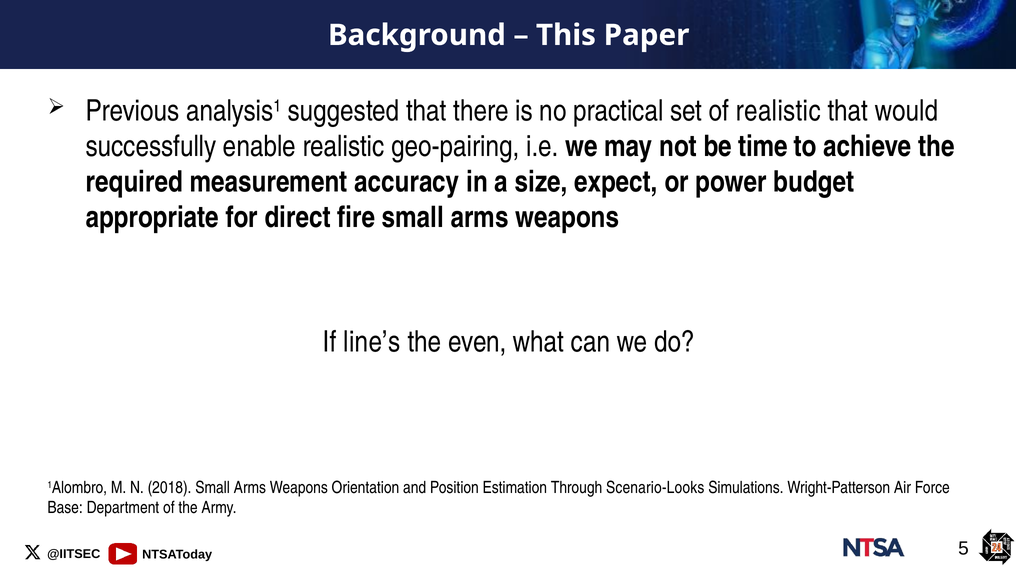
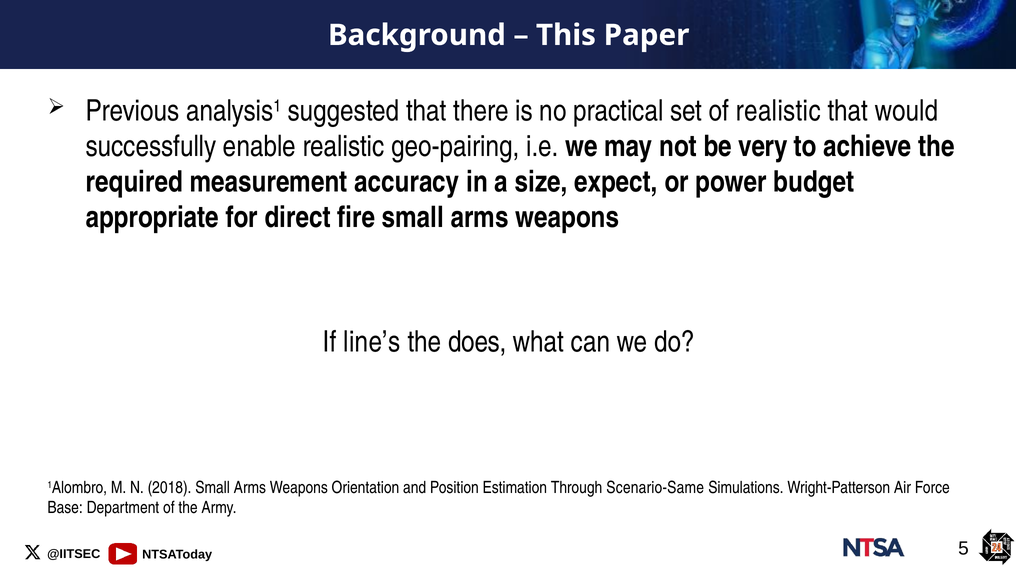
time: time -> very (763, 146)
even: even -> does (477, 342)
Scenario-Looks: Scenario-Looks -> Scenario-Same (655, 488)
